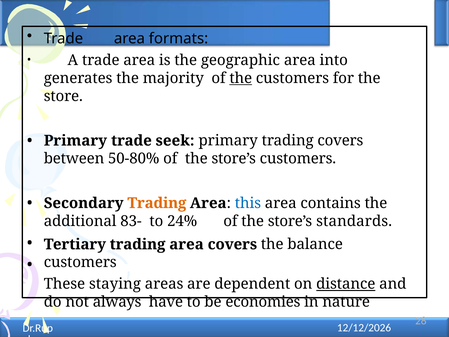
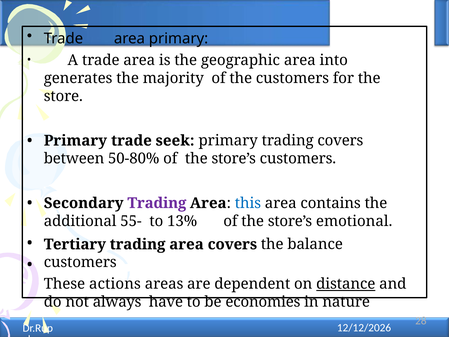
area formats: formats -> primary (179, 38)
the underline: present -> none (241, 78)
Trading colour: orange -> purple (157, 203)
83-: 83- -> 55- (131, 221)
24%: 24% -> 13% (182, 221)
standards: standards -> emotional (354, 221)
staying: staying -> actions (115, 284)
